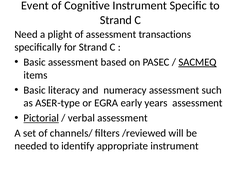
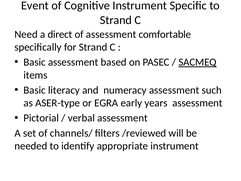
plight: plight -> direct (60, 34)
transactions: transactions -> comfortable (165, 34)
Pictorial underline: present -> none (41, 118)
